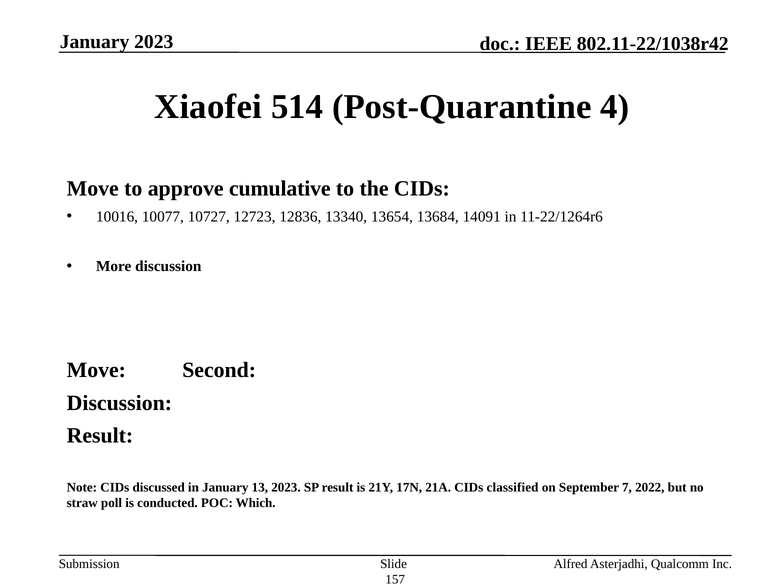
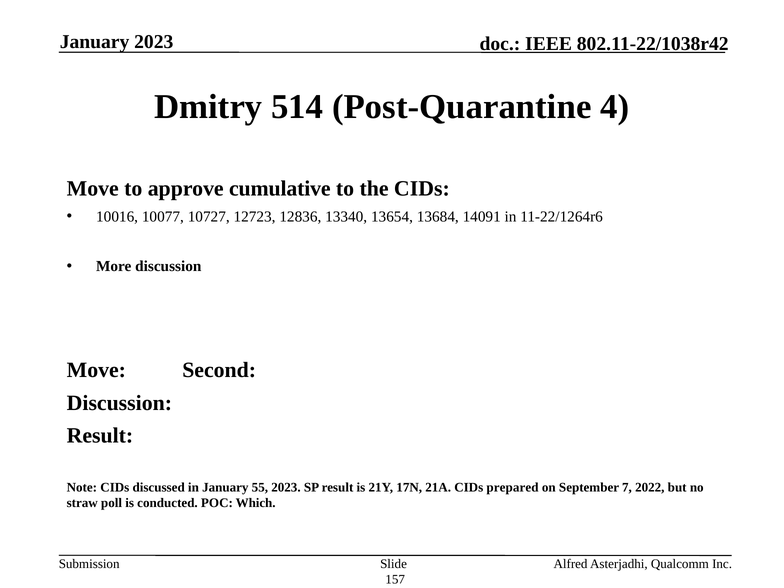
Xiaofei: Xiaofei -> Dmitry (208, 107)
13: 13 -> 55 (260, 487)
classified: classified -> prepared (513, 487)
